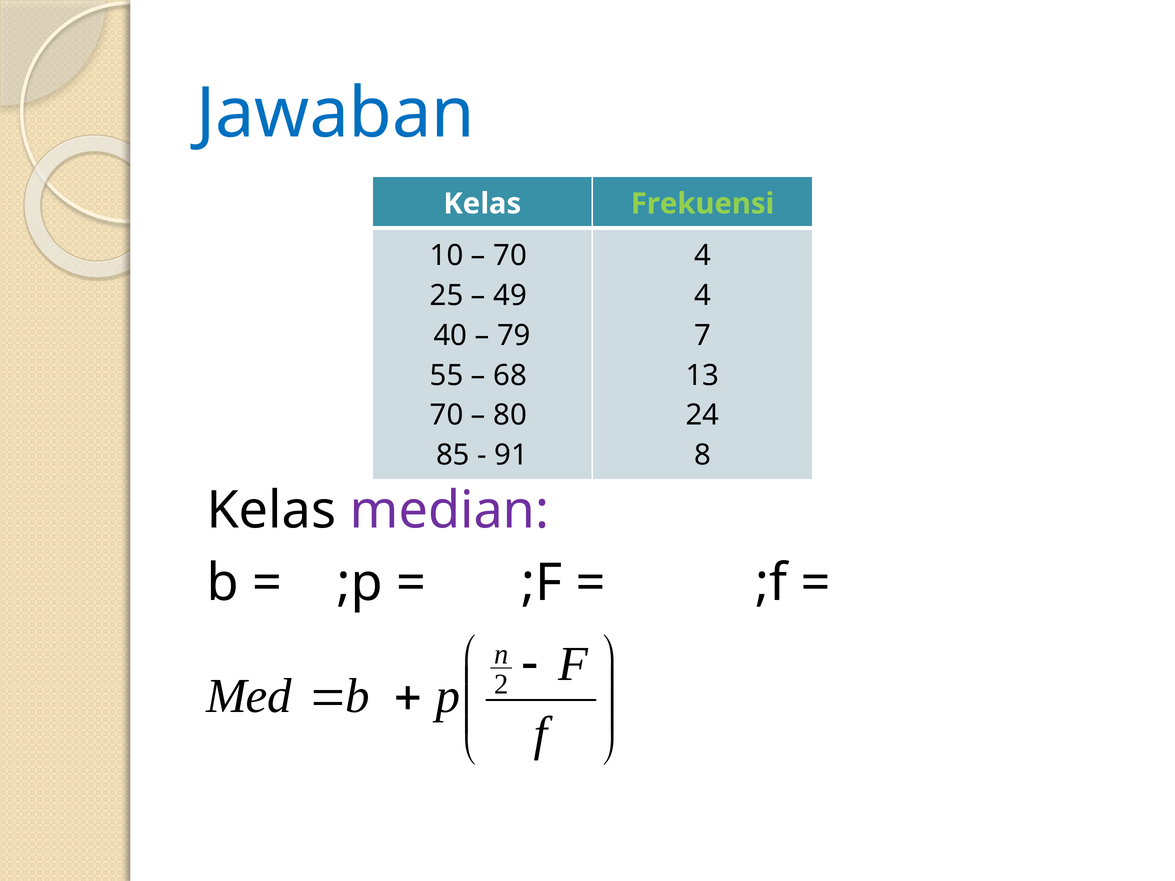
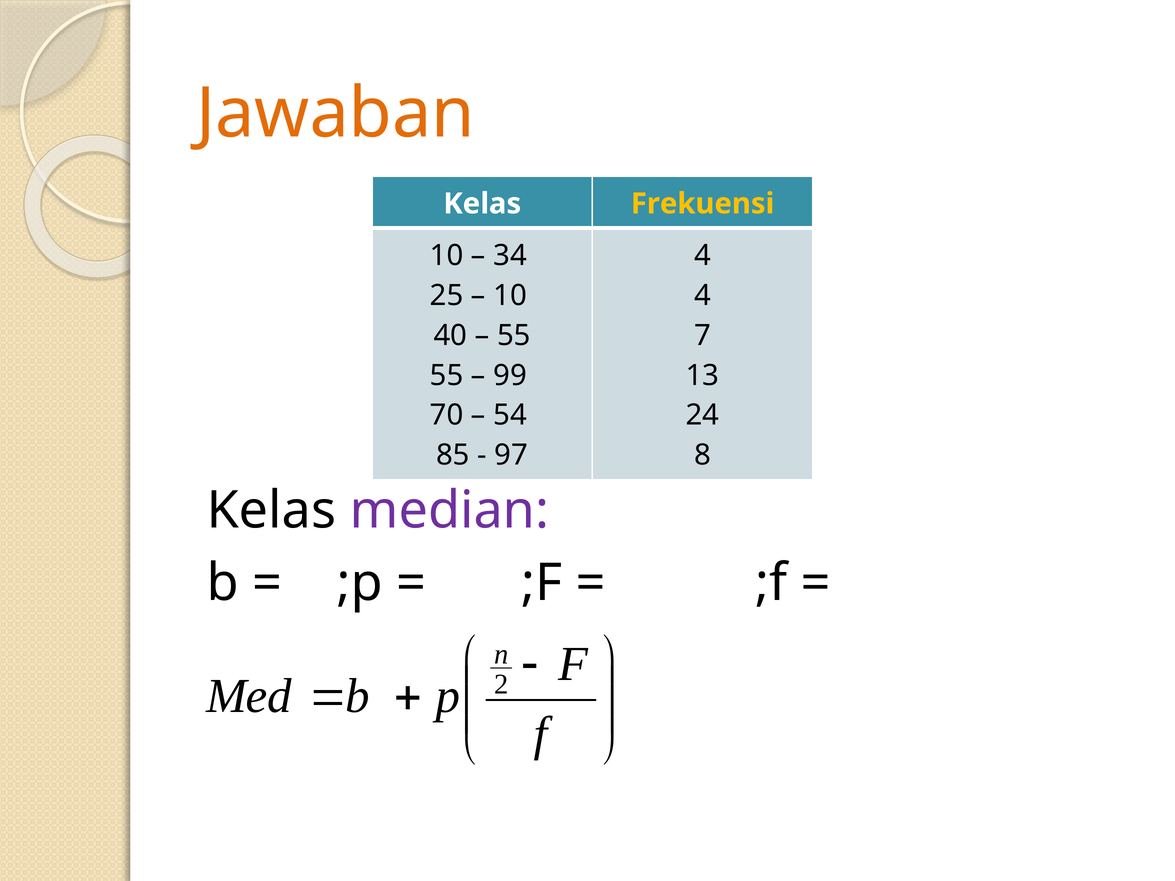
Jawaban colour: blue -> orange (335, 114)
Frekuensi colour: light green -> yellow (703, 204)
70: 70 -> 34 (510, 256)
49: 49 -> 10 (510, 295)
79: 79 -> 55 (514, 335)
68: 68 -> 99 (510, 375)
80: 80 -> 54 (510, 415)
91: 91 -> 97 (511, 455)
